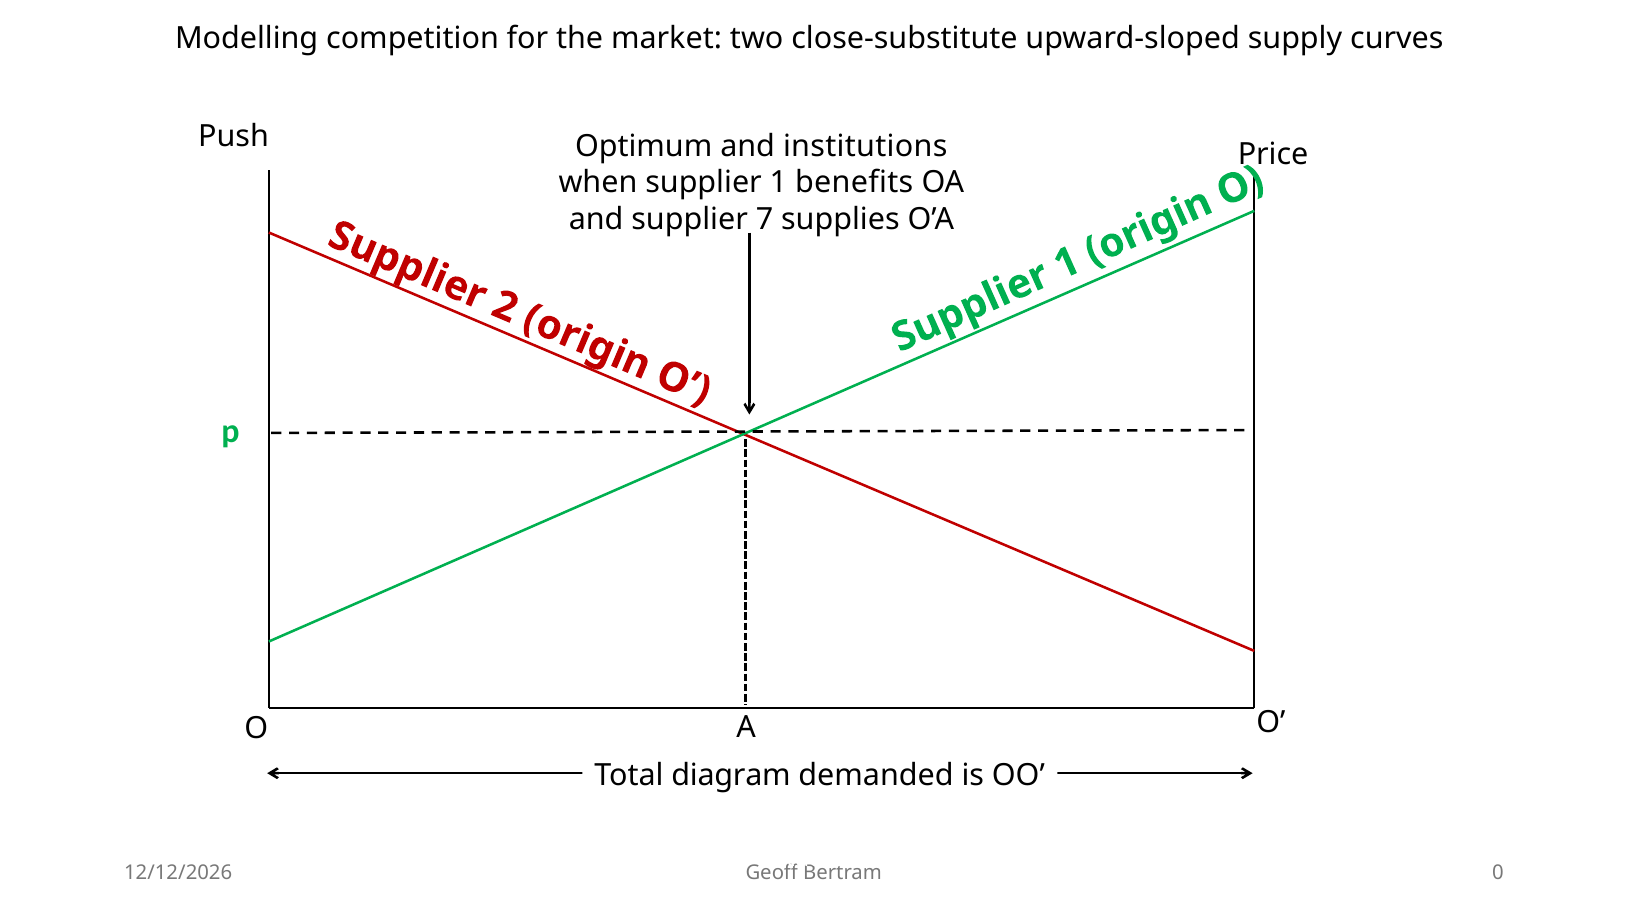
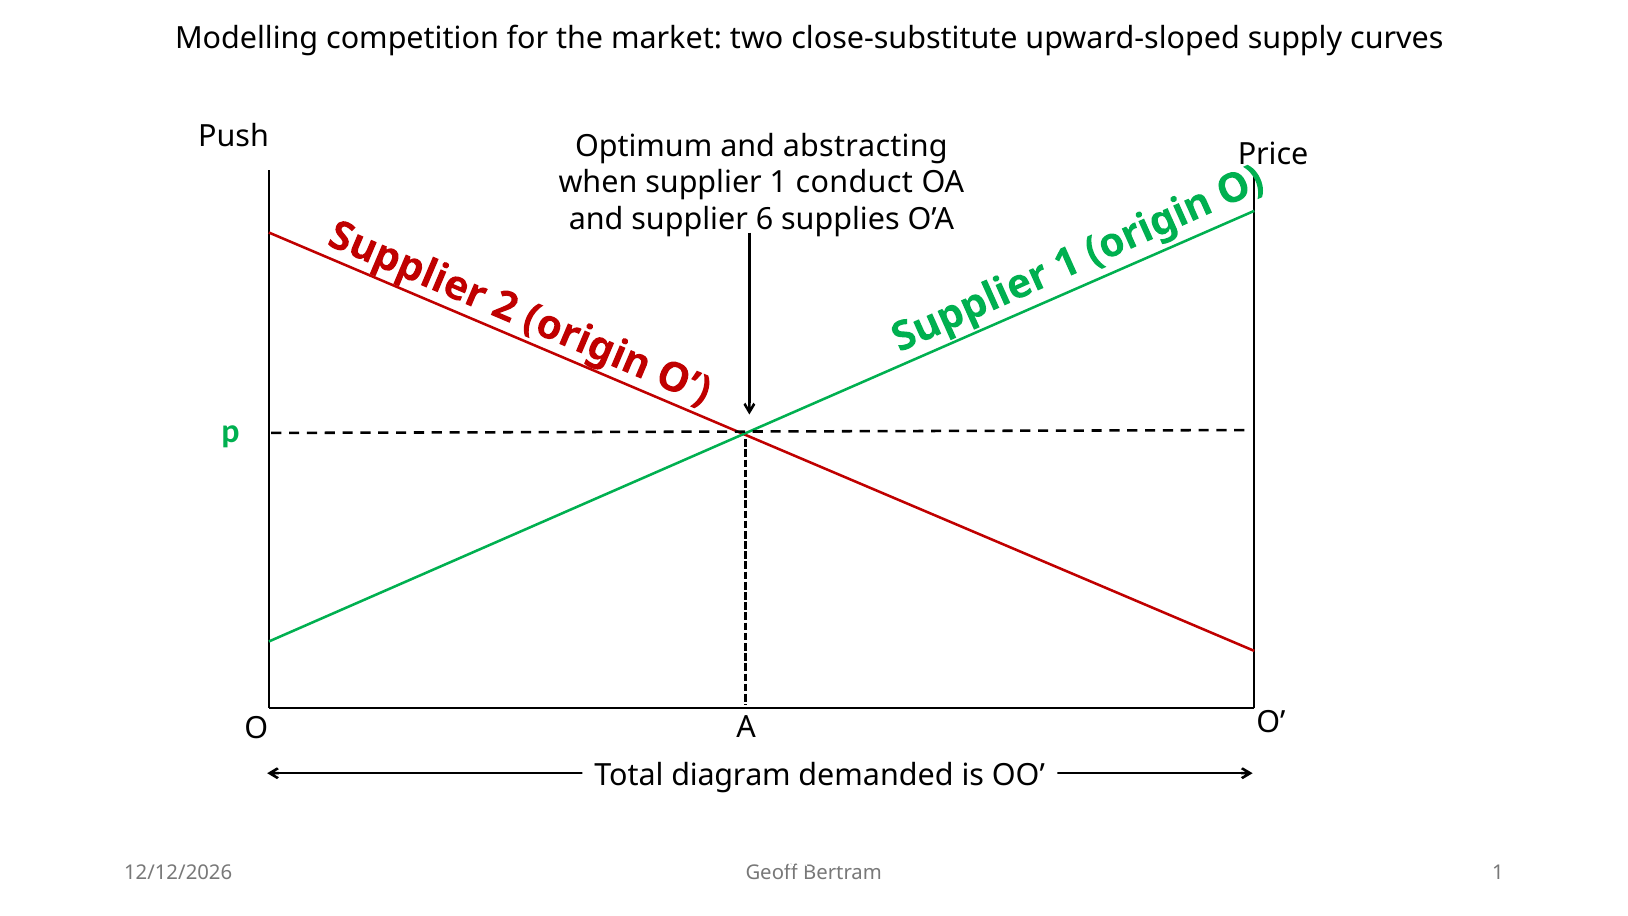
institutions: institutions -> abstracting (865, 146)
benefits: benefits -> conduct (854, 183)
supplier 7: 7 -> 6 (765, 219)
Bertram 0: 0 -> 1 (1498, 873)
